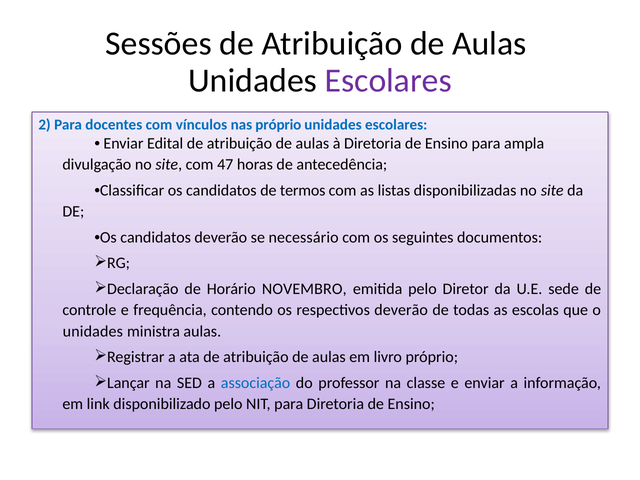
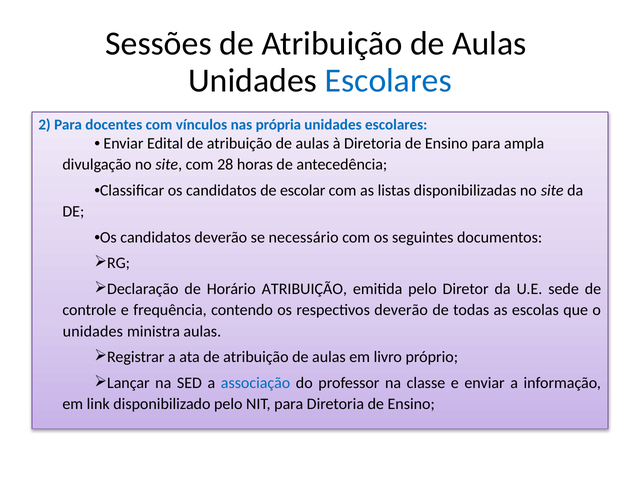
Escolares colour: purple -> blue (388, 81)
nas próprio: próprio -> própria (278, 125)
47: 47 -> 28 (225, 164)
termos: termos -> escolar (303, 190)
Horário NOVEMBRO: NOVEMBRO -> ATRIBUIÇÃO (304, 289)
